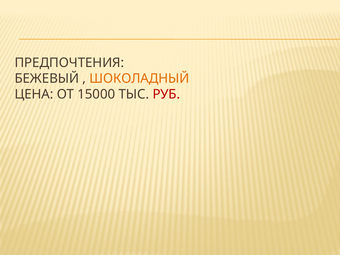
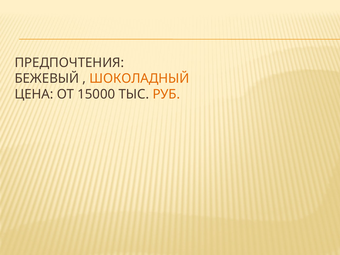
РУБ colour: red -> orange (166, 94)
